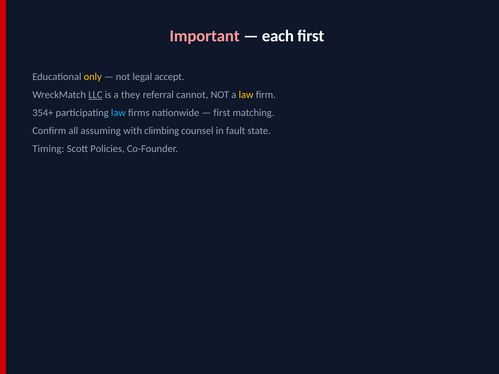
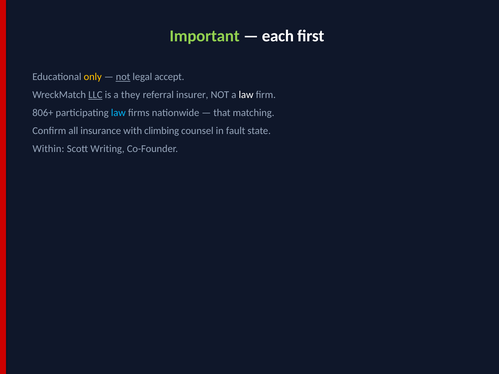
Important colour: pink -> light green (205, 36)
not underline: none -> present (123, 77)
cannot: cannot -> insurer (192, 95)
law colour: yellow -> white (246, 95)
354+: 354+ -> 806+ (43, 113)
first: first -> that (222, 113)
assuming: assuming -> insurance (101, 131)
Timing: Timing -> Within (48, 149)
Policies: Policies -> Writing (107, 149)
